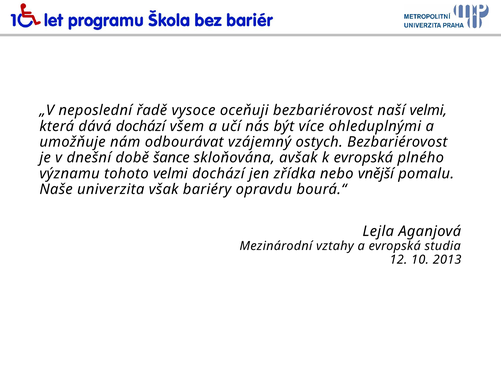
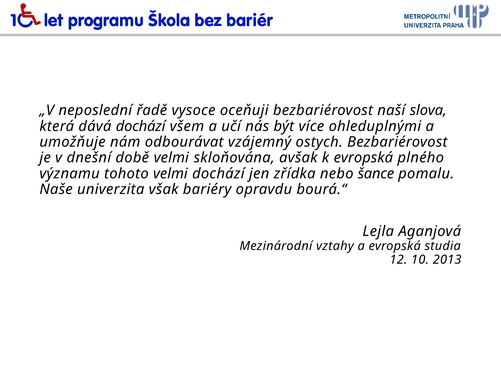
naší velmi: velmi -> slova (428, 110)
době šance: šance -> velmi (171, 158)
vnější: vnější -> šance (376, 173)
